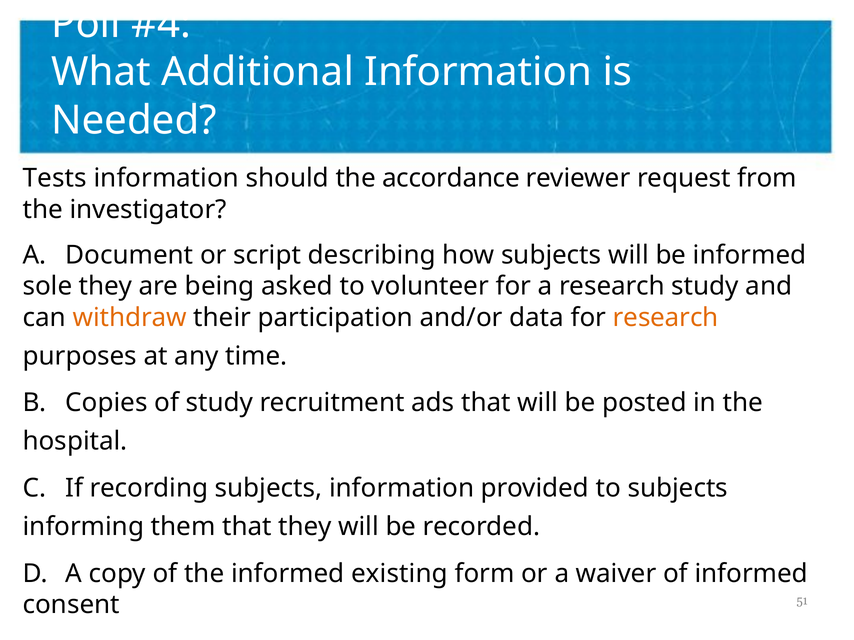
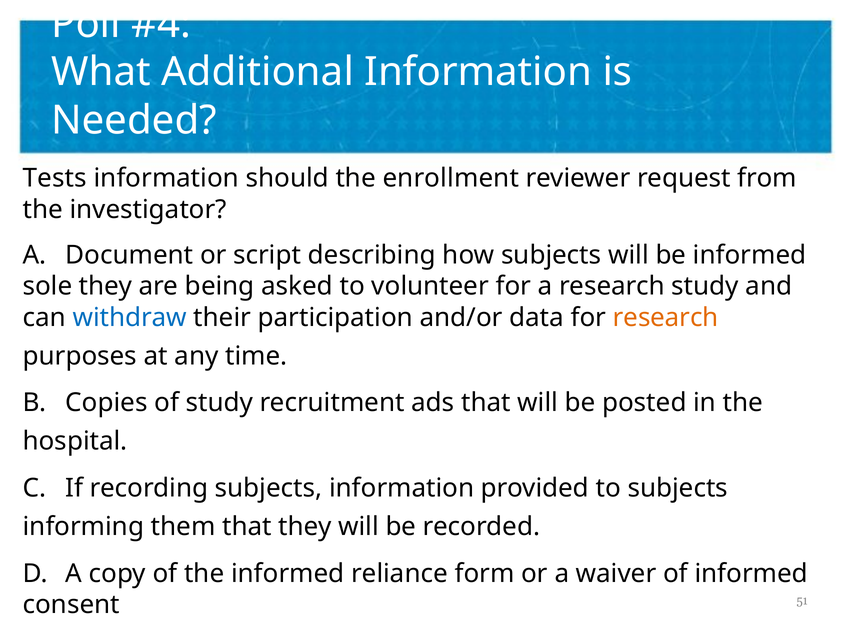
accordance: accordance -> enrollment (451, 178)
withdraw colour: orange -> blue (130, 318)
existing: existing -> reliance (400, 574)
